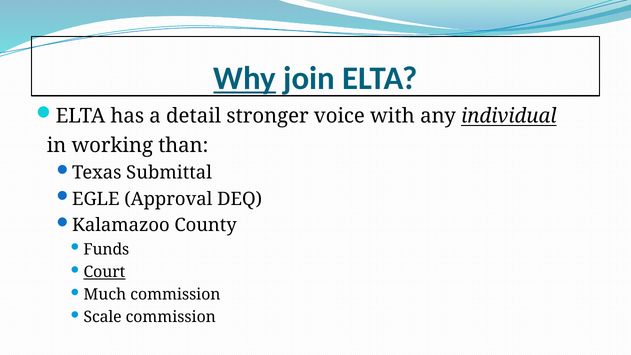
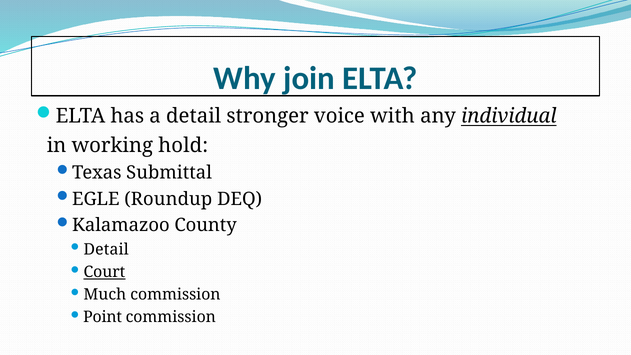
Why underline: present -> none (245, 78)
than: than -> hold (183, 145)
Approval: Approval -> Roundup (168, 199)
Funds: Funds -> Detail (106, 249)
Scale: Scale -> Point (103, 317)
